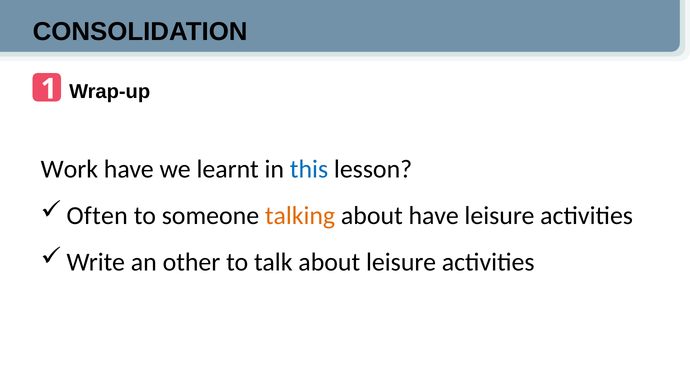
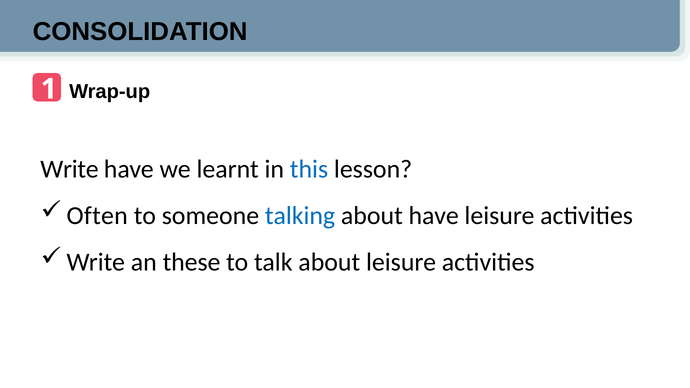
Work: Work -> Write (69, 169)
talking colour: orange -> blue (300, 216)
other: other -> these (192, 263)
